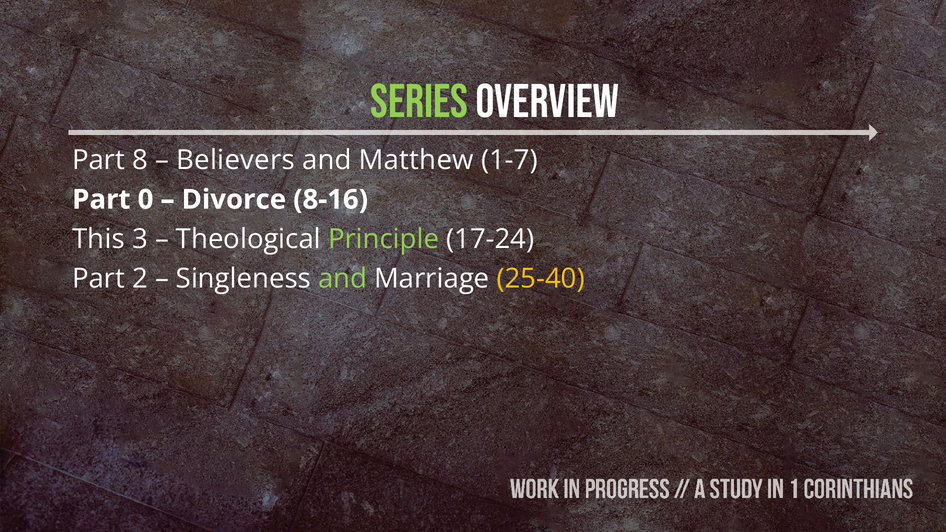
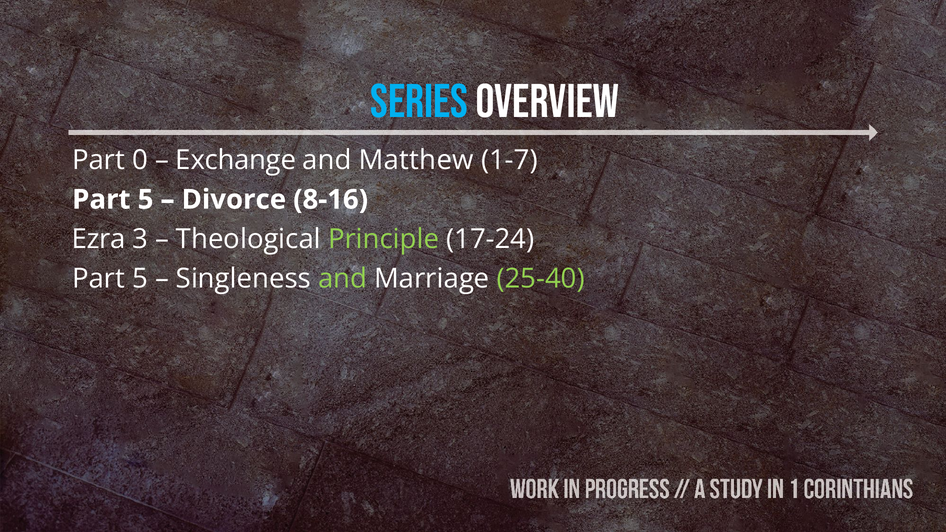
Series colour: light green -> light blue (419, 102)
8: 8 -> 0 (140, 160)
Believers: Believers -> Exchange (236, 160)
0: 0 -> 5 (146, 200)
This: This -> Ezra (99, 239)
2: 2 -> 5 (140, 279)
25-40 colour: yellow -> light green (541, 279)
